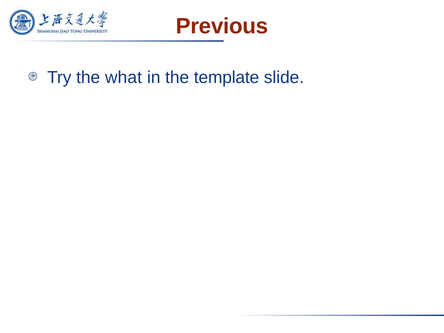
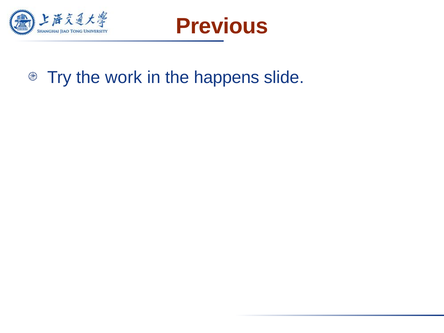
what: what -> work (124, 77)
template: template -> happens (227, 77)
